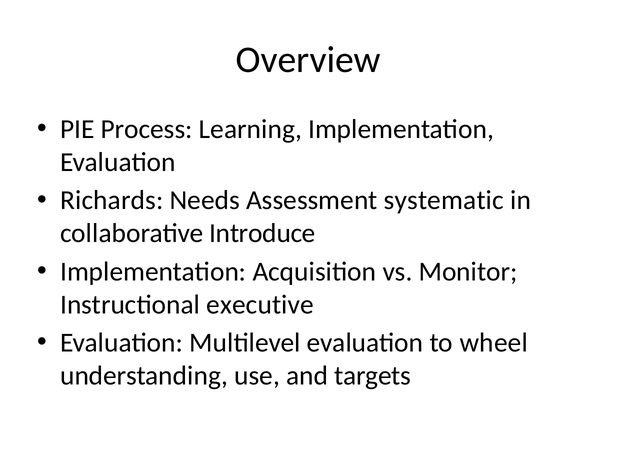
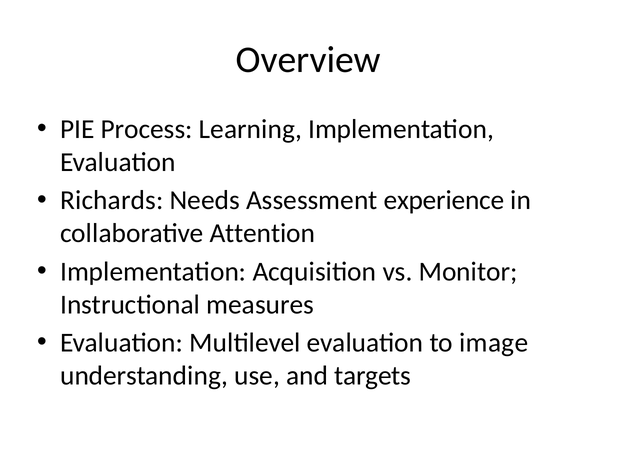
systematic: systematic -> experience (444, 201)
Introduce: Introduce -> Attention (262, 234)
executive: executive -> measures (260, 305)
wheel: wheel -> image (494, 343)
